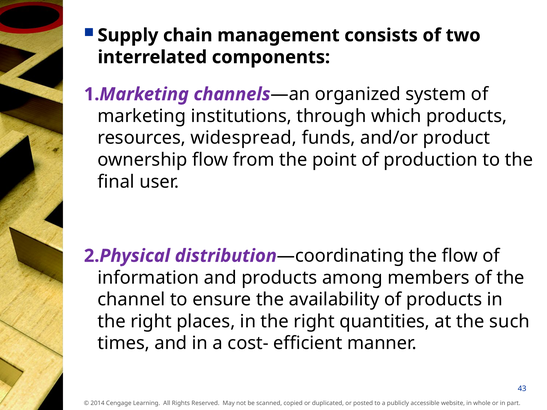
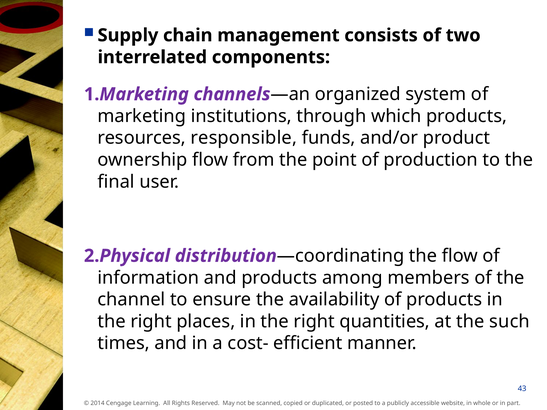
widespread: widespread -> responsible (244, 138)
